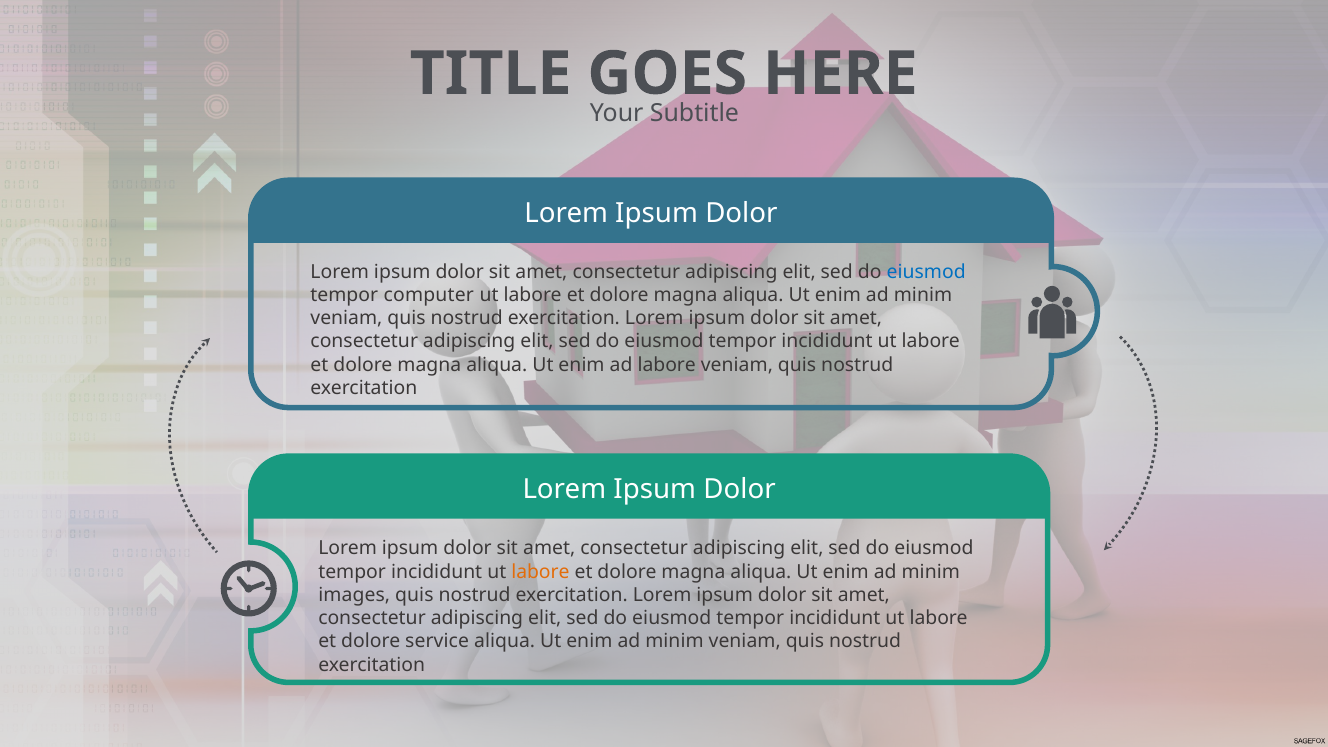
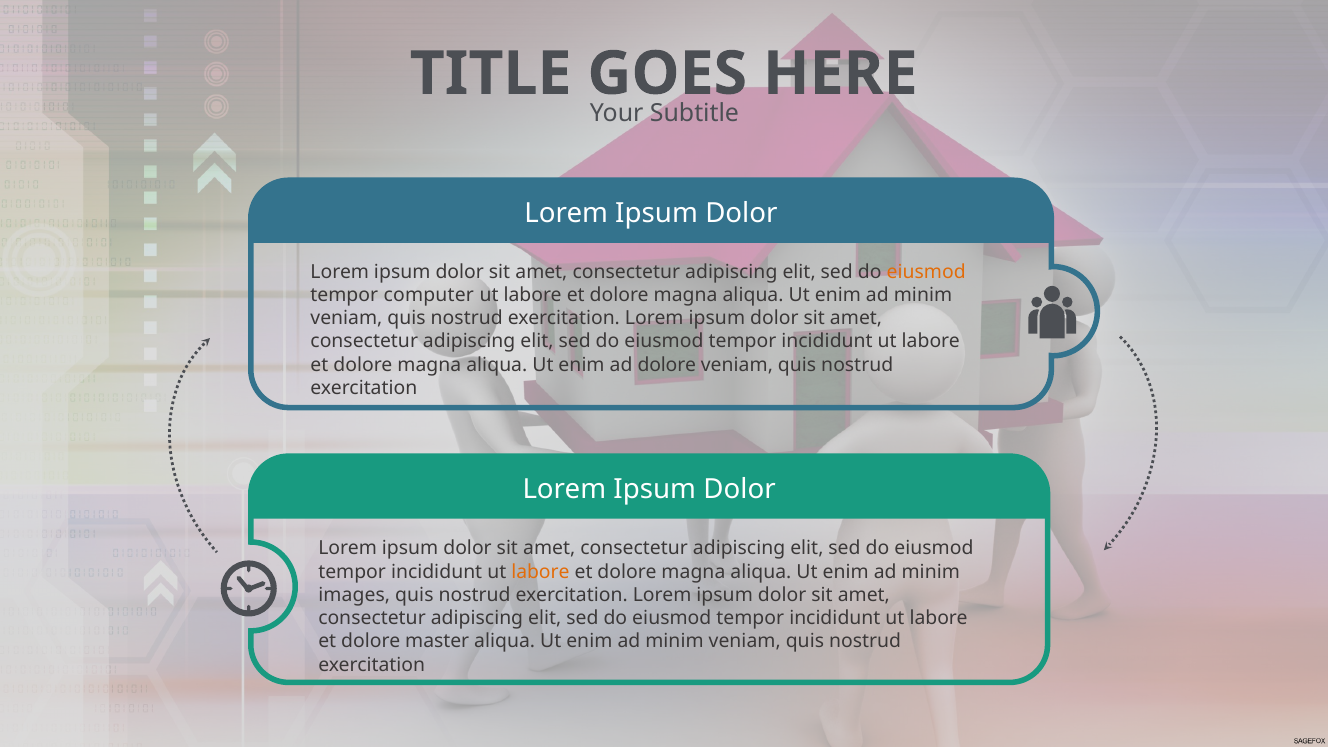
eiusmod colour: blue -> orange (926, 272)
ad labore: labore -> dolore (667, 365)
service: service -> master (437, 641)
